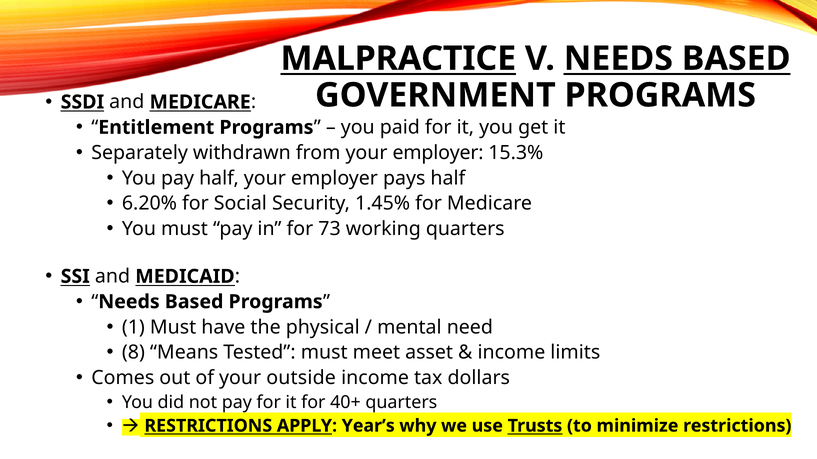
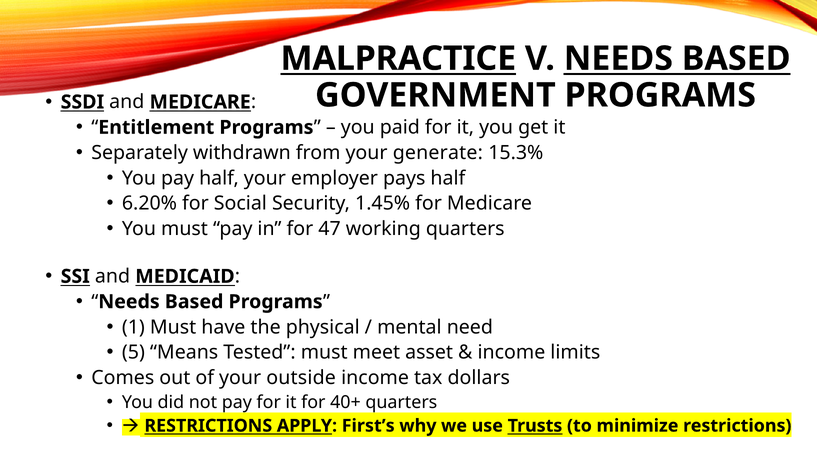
from your employer: employer -> generate (438, 153)
73: 73 -> 47 (330, 229)
8: 8 -> 5 (133, 353)
Year’s: Year’s -> First’s (368, 426)
